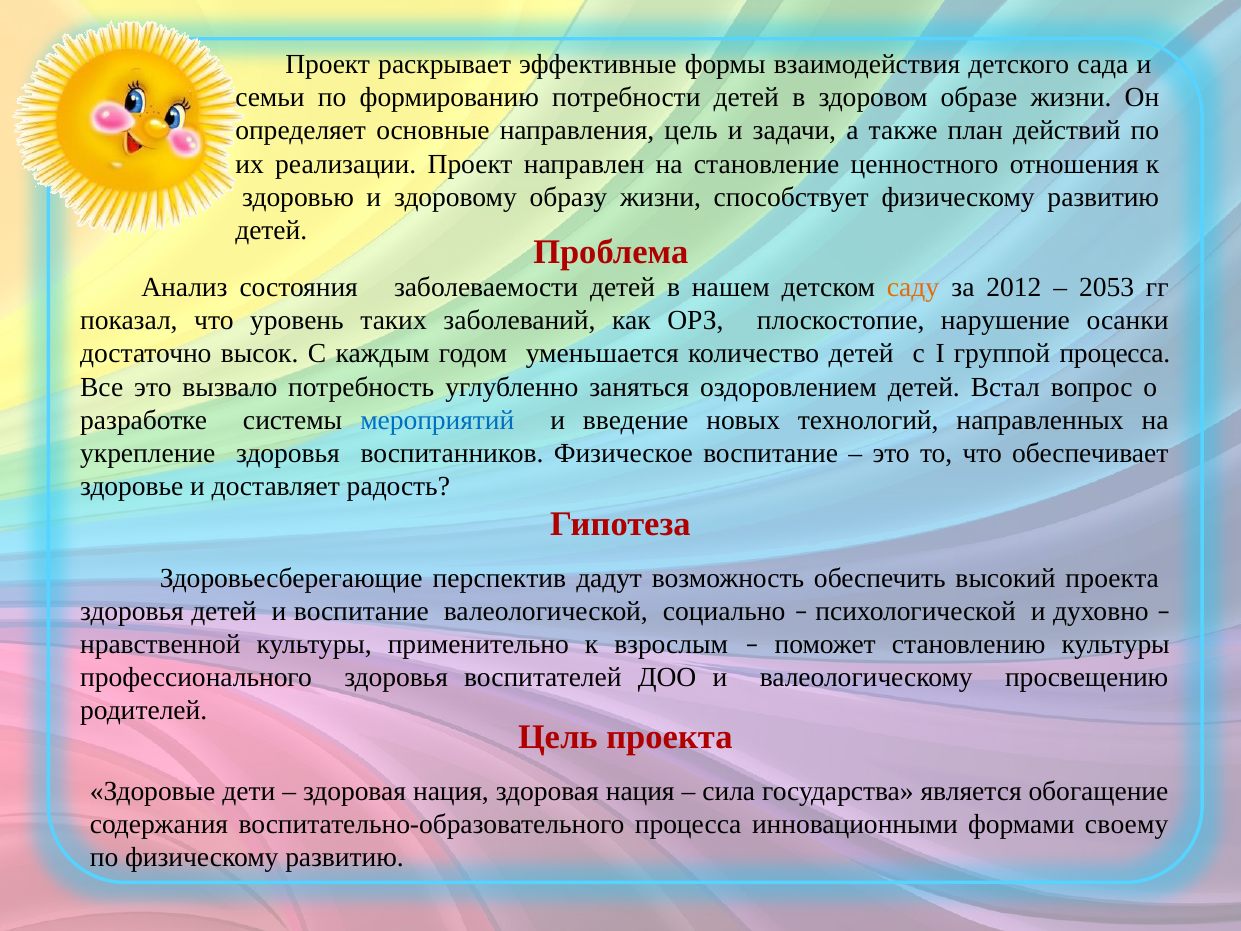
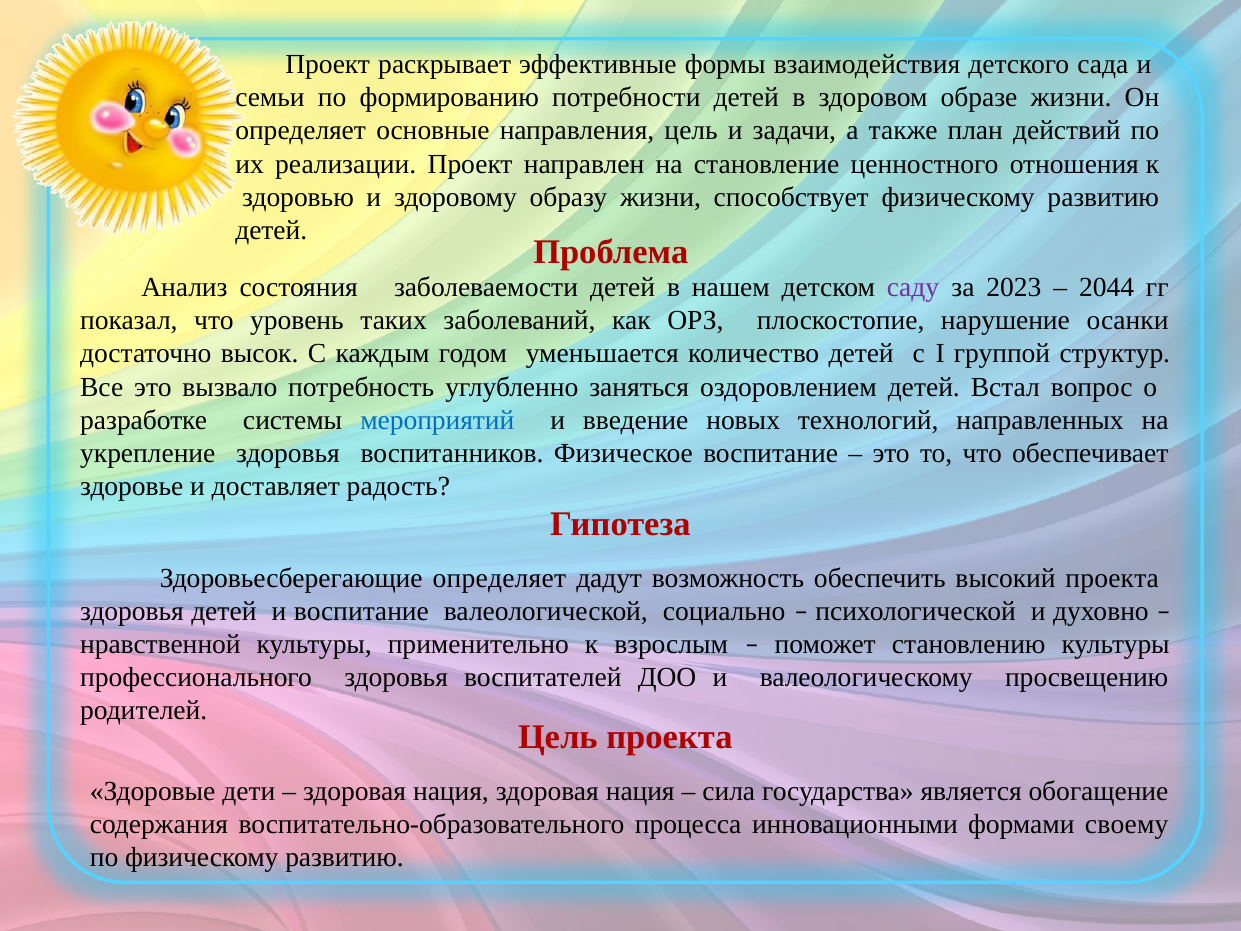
саду colour: orange -> purple (913, 288)
2012: 2012 -> 2023 (1014, 288)
2053: 2053 -> 2044 (1107, 288)
группой процесса: процесса -> структур (1115, 354)
Здоровьесберегающие перспектив: перспектив -> определяет (499, 578)
